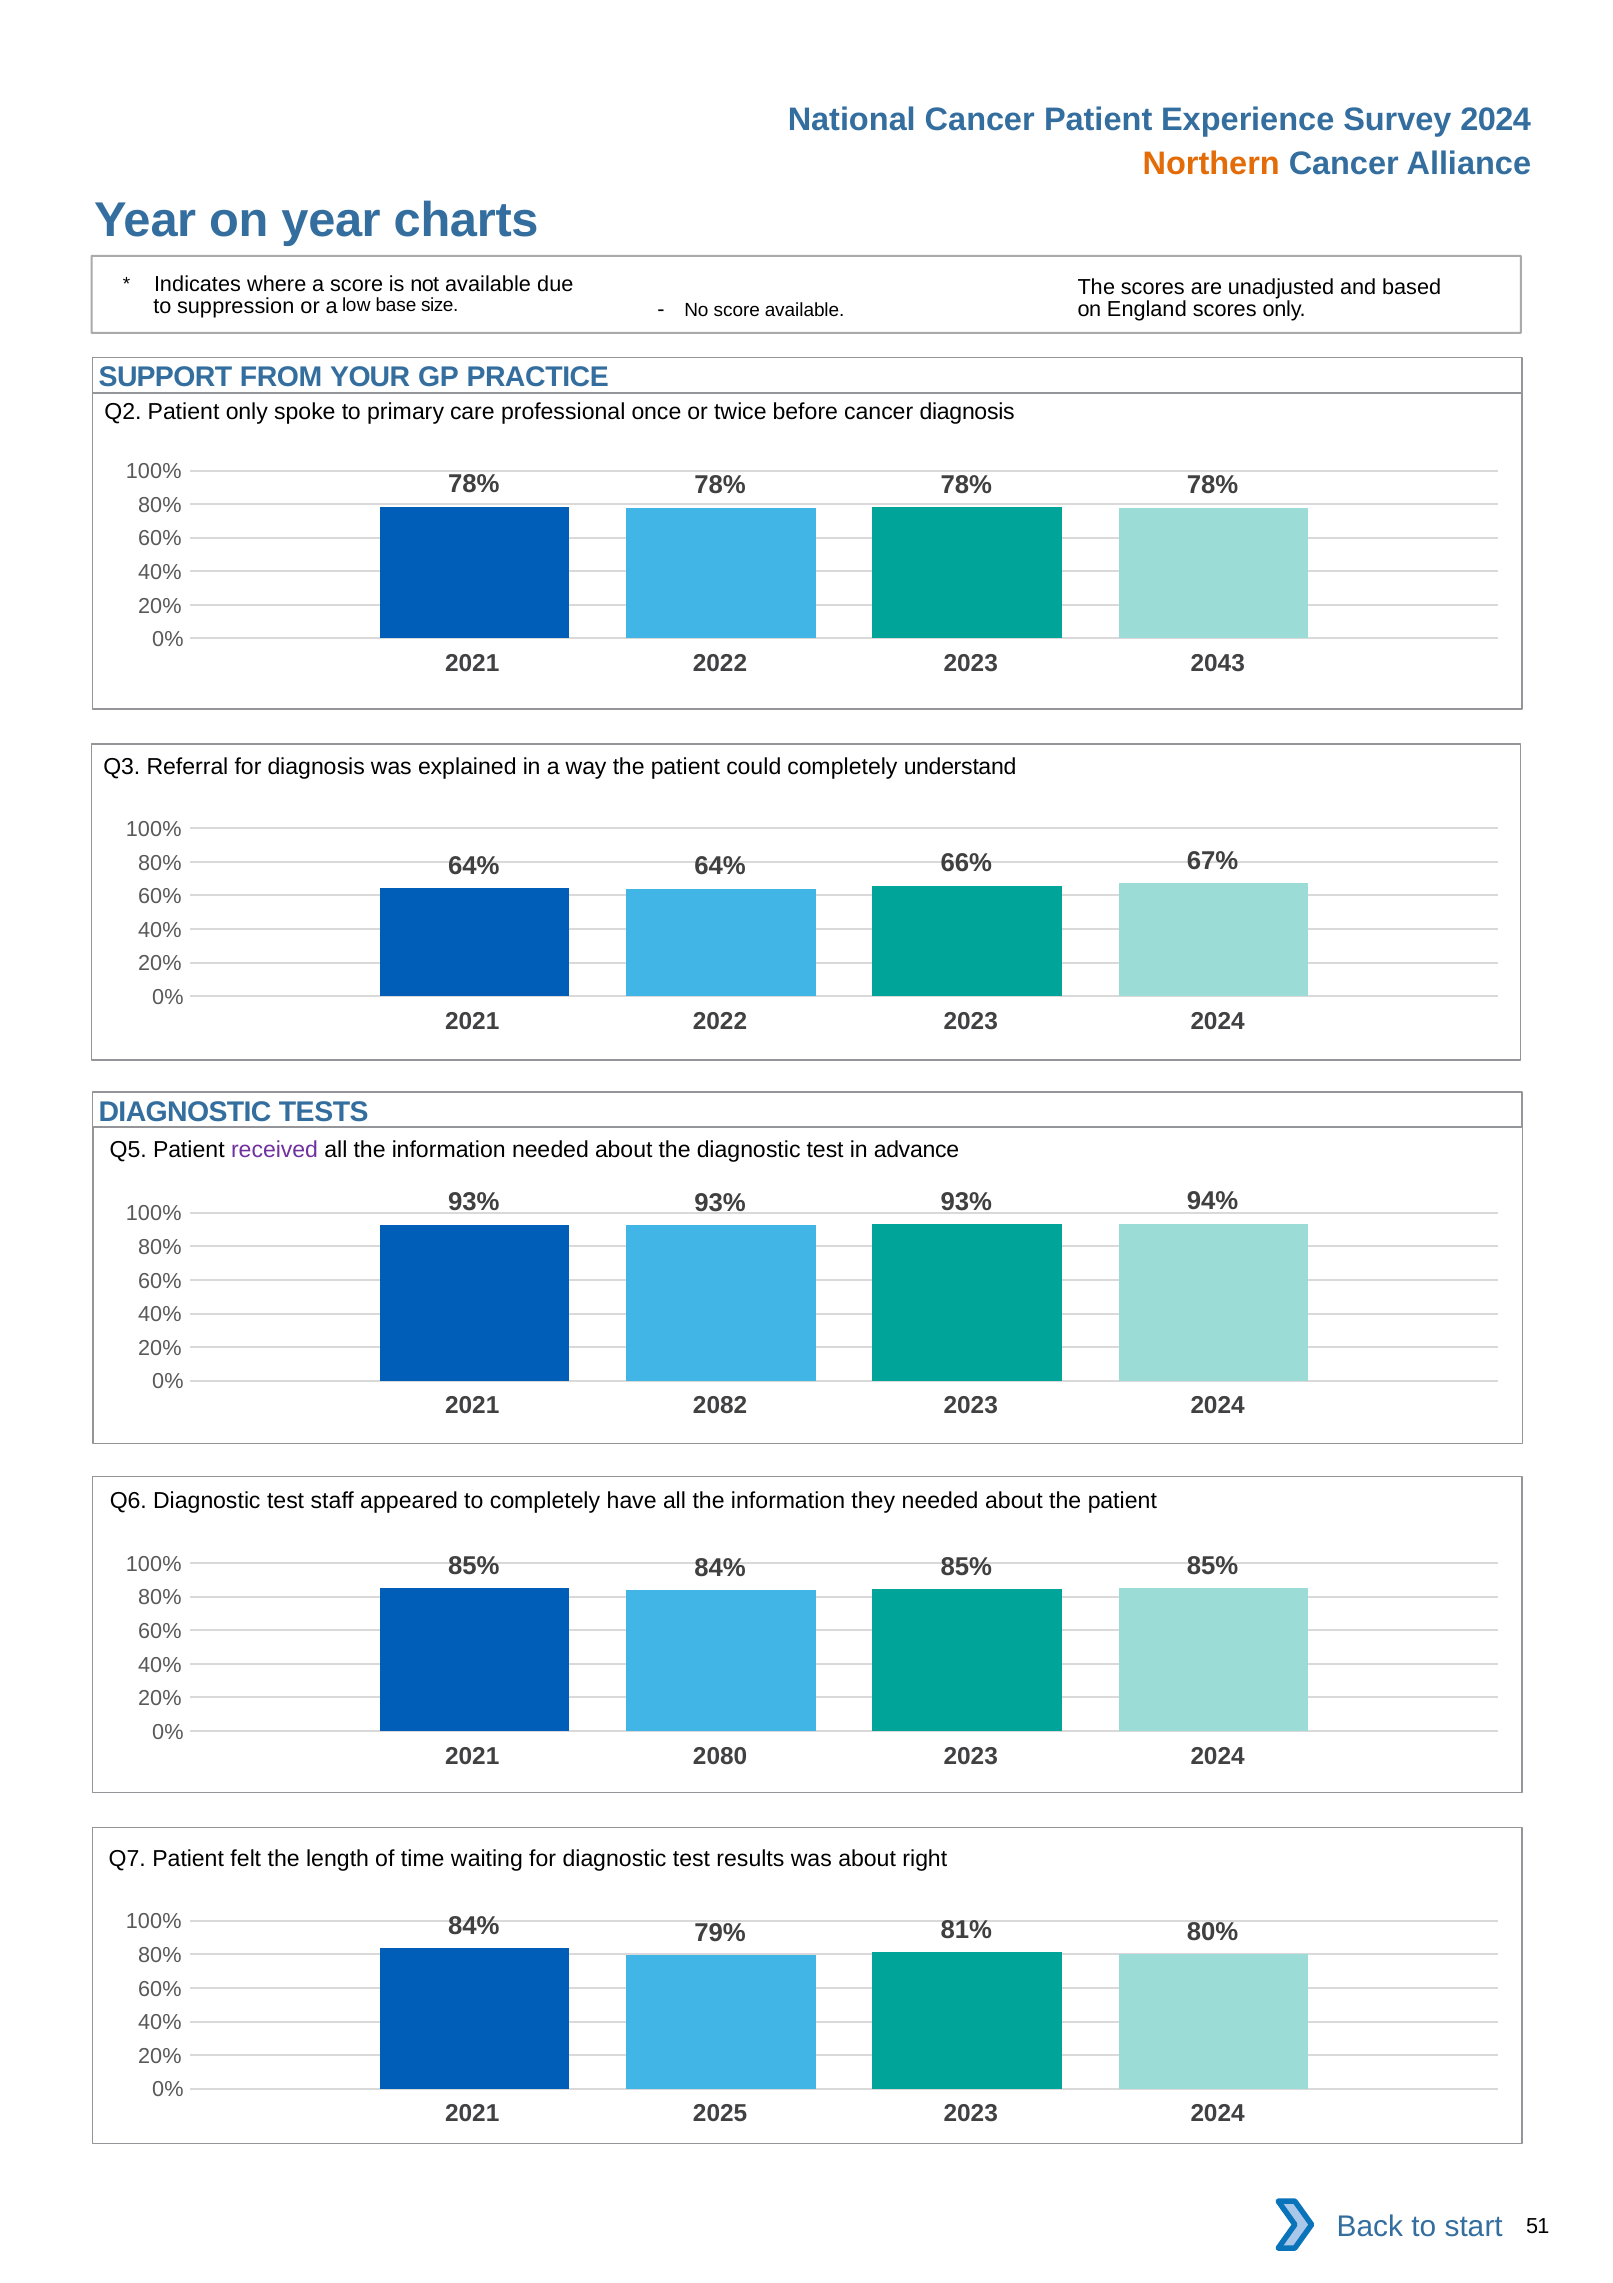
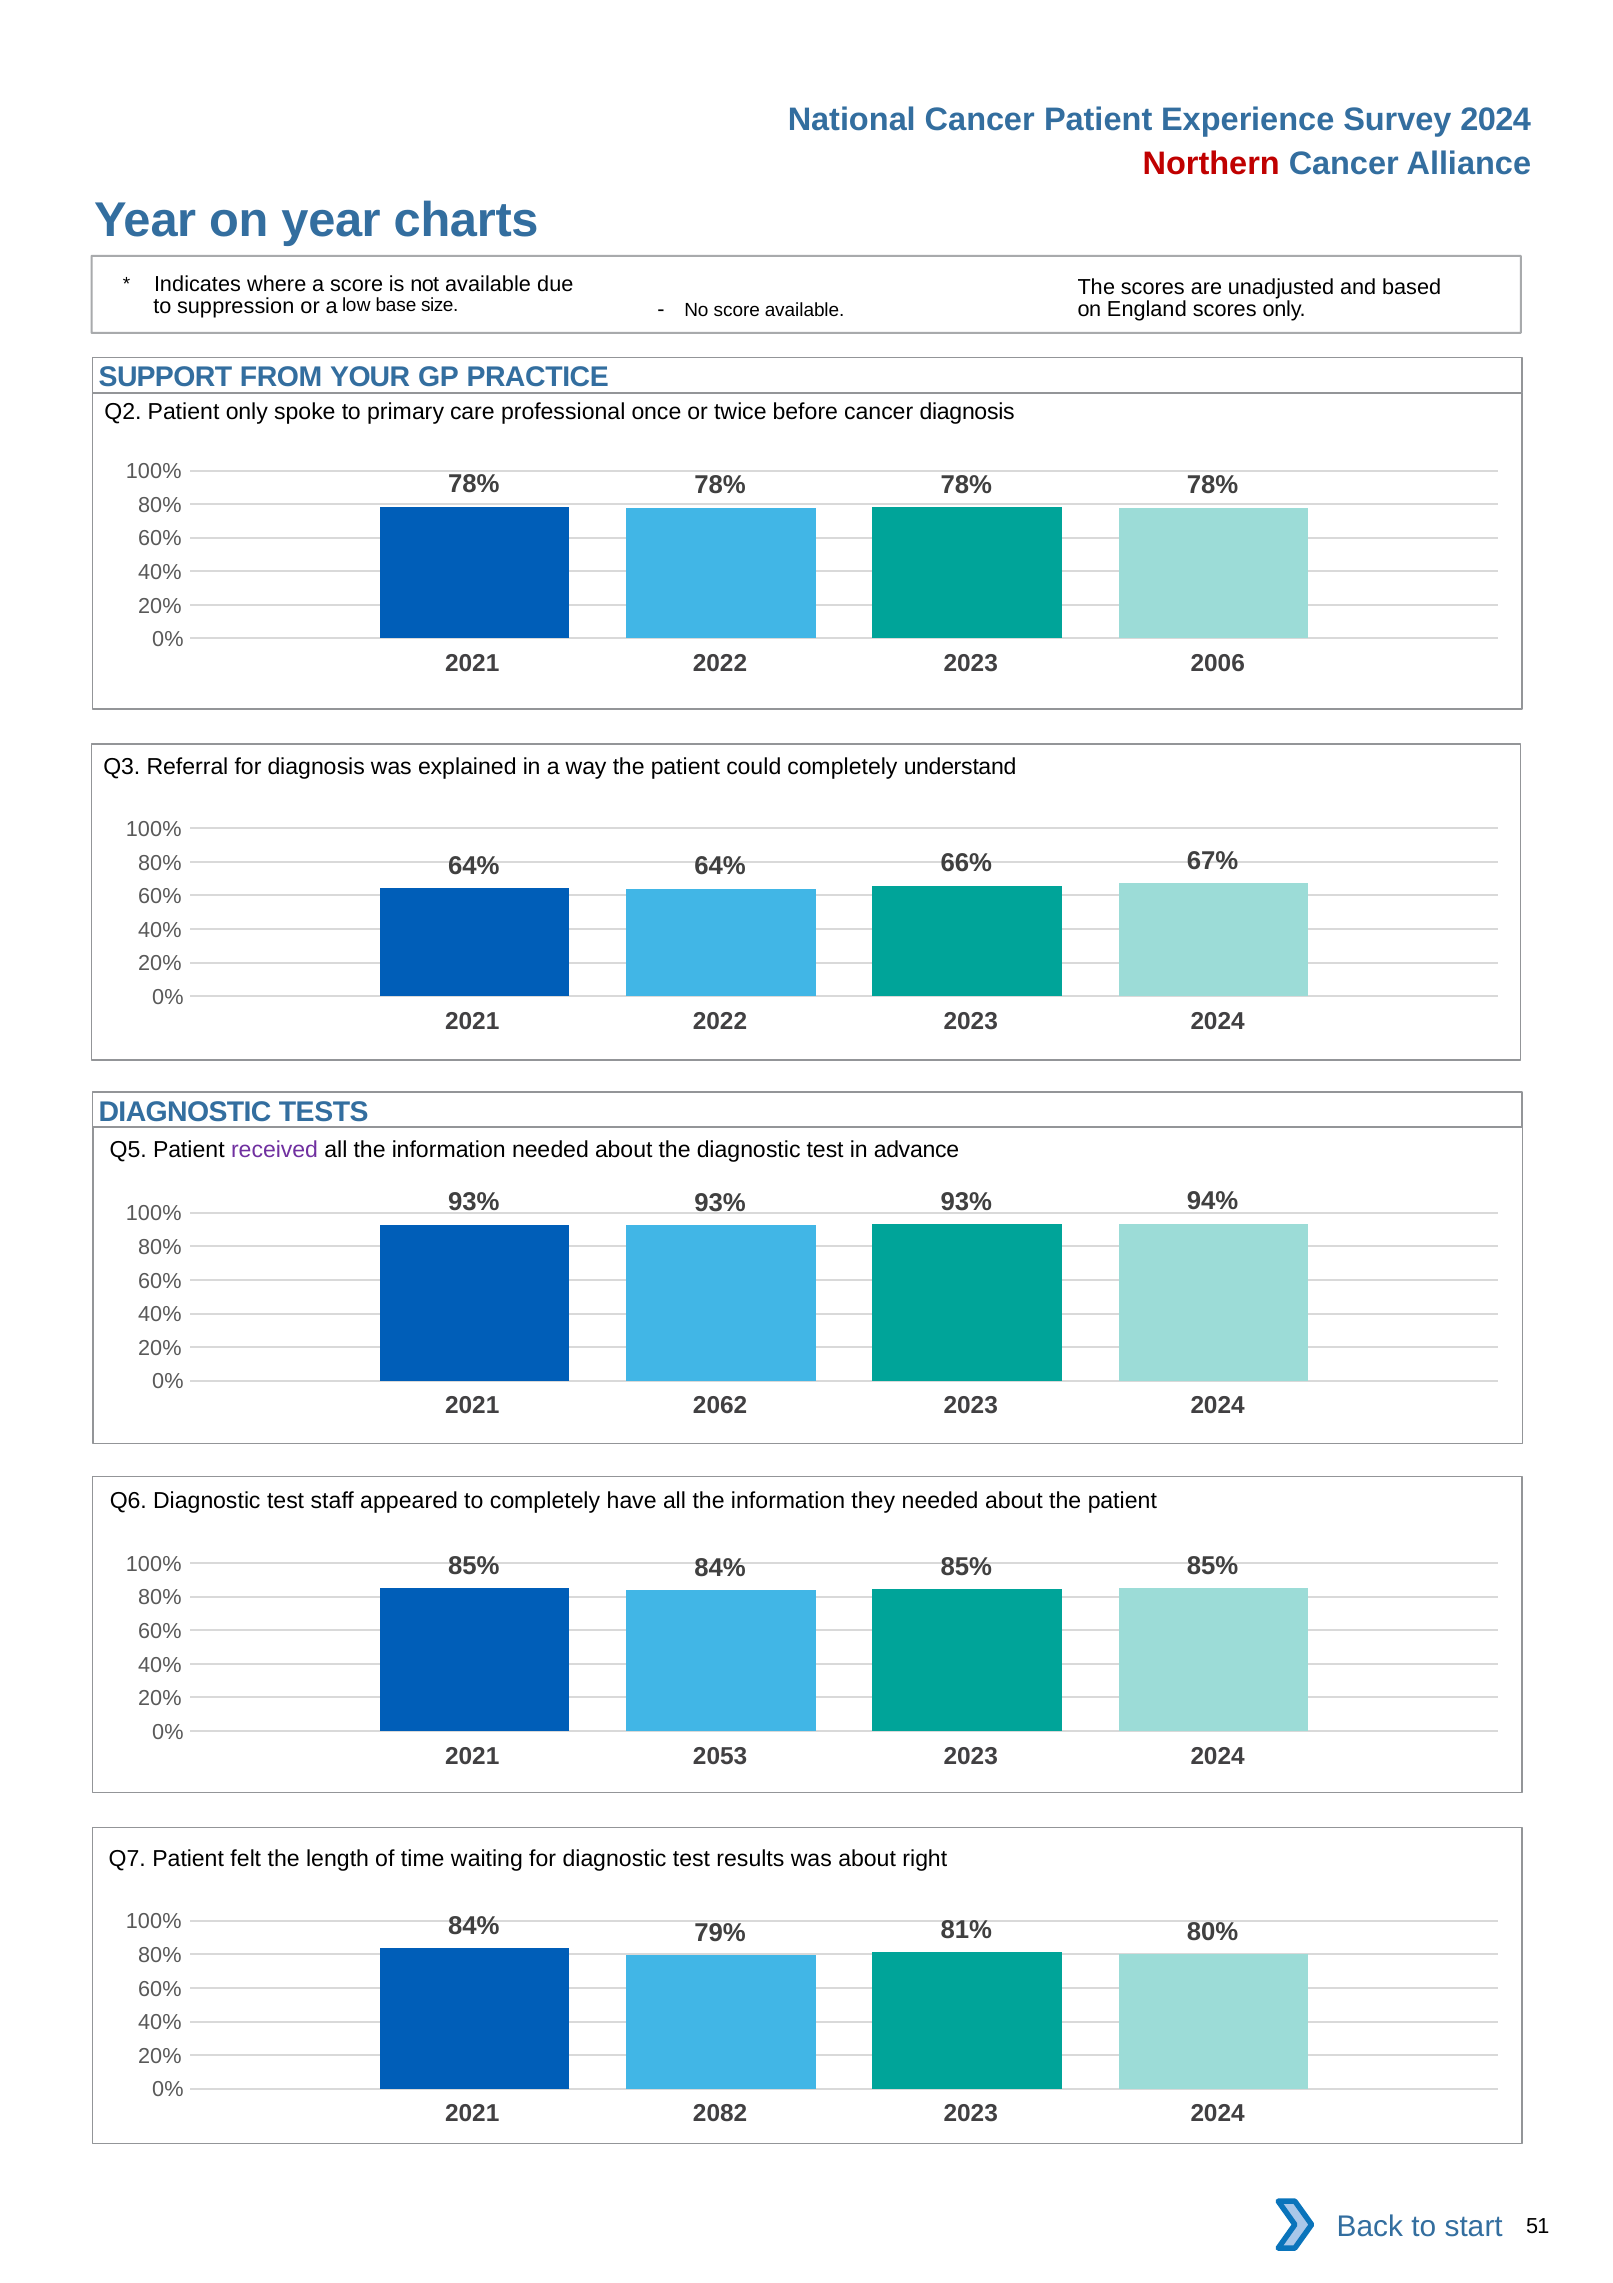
Northern colour: orange -> red (1211, 164)
2043: 2043 -> 2006 (1218, 663)
2082: 2082 -> 2062 (720, 1406)
2080: 2080 -> 2053 (720, 1756)
2025: 2025 -> 2082 (720, 2113)
